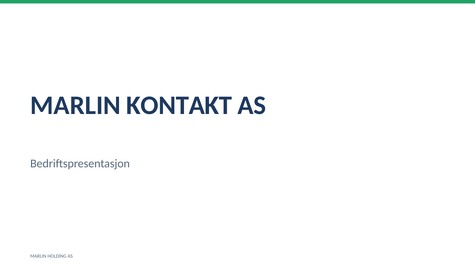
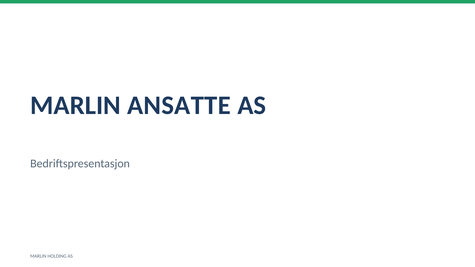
KONTAKT: KONTAKT -> ANSATTE (179, 105)
